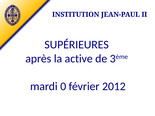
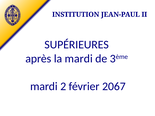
la active: active -> mardi (79, 59)
0: 0 -> 2 (63, 87)
2012: 2012 -> 2067 (114, 87)
